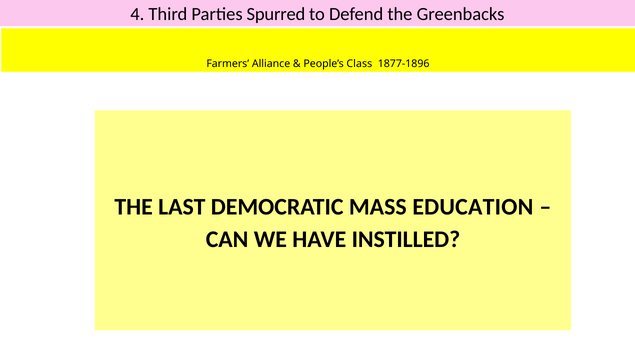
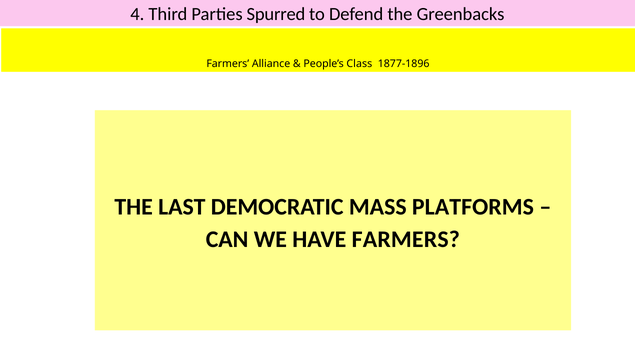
EDUCATION: EDUCATION -> PLATFORMS (473, 207)
HAVE INSTILLED: INSTILLED -> FARMERS (406, 240)
